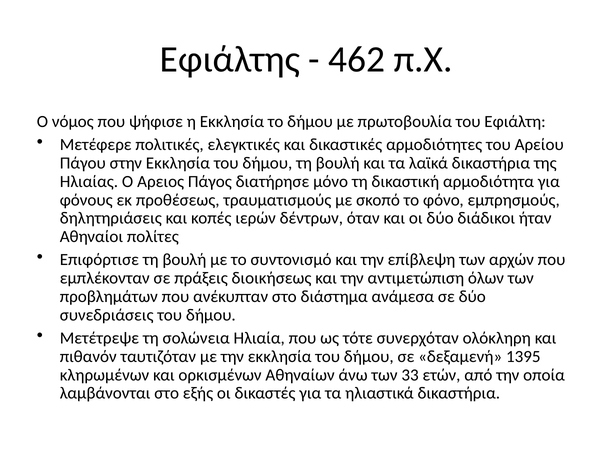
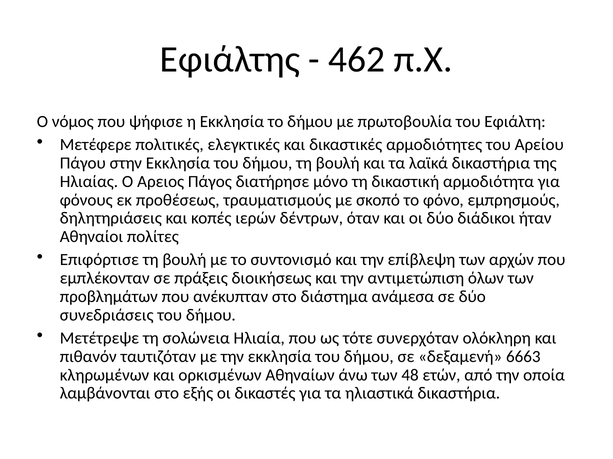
1395: 1395 -> 6663 (523, 357)
33: 33 -> 48 (410, 376)
